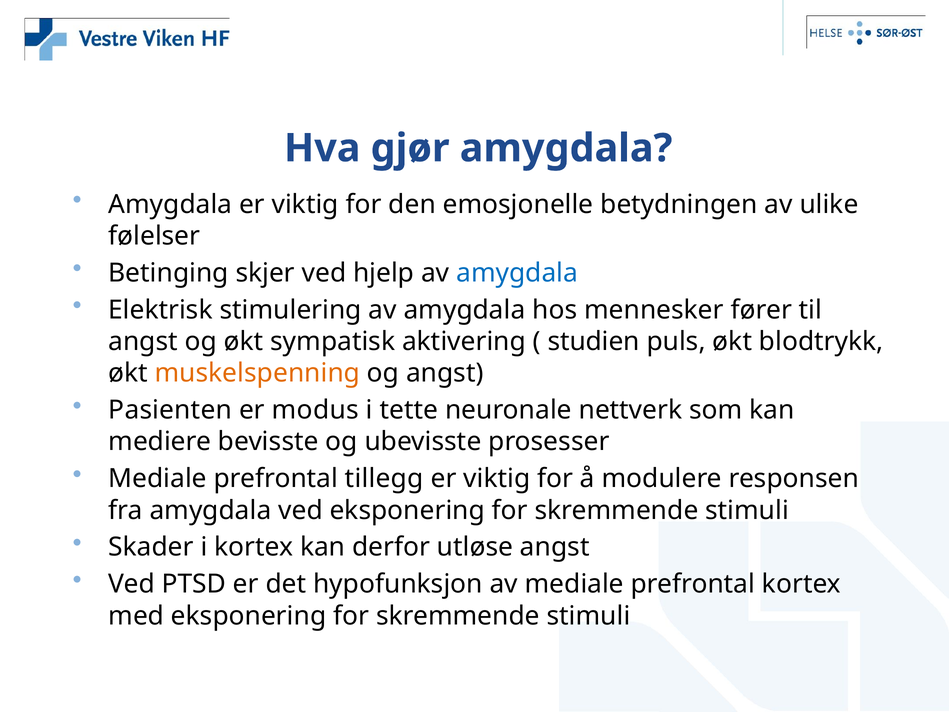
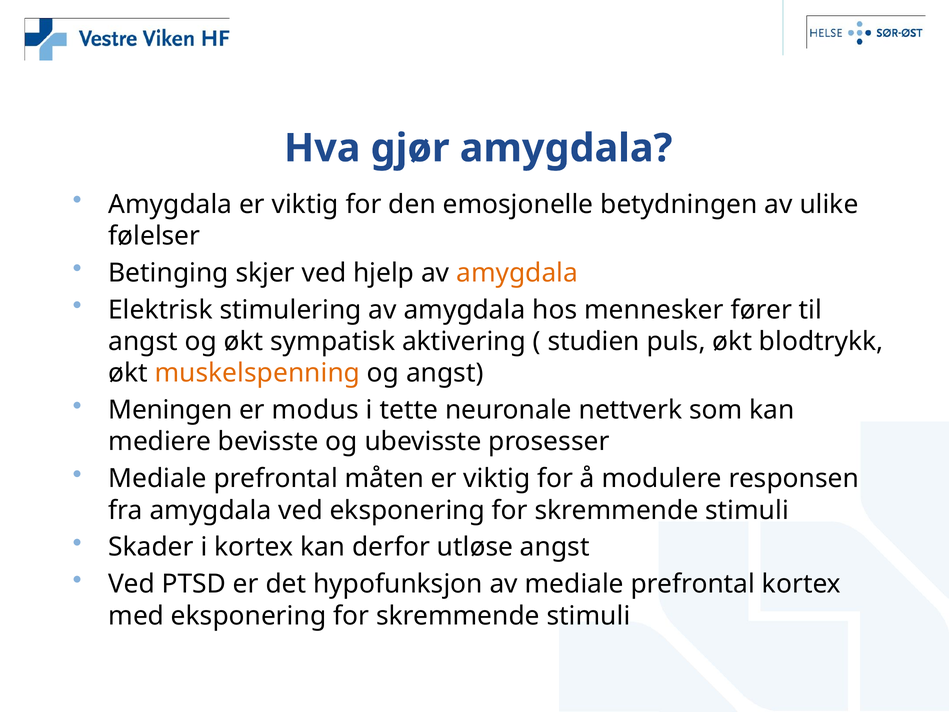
amygdala colour: blue -> orange (517, 273)
Pasienten: Pasienten -> Meningen (170, 410)
tillegg: tillegg -> måten (385, 479)
